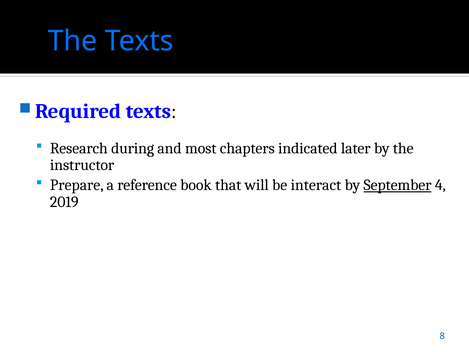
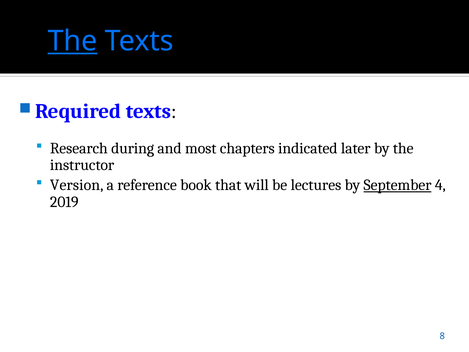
The underline: none -> present (73, 41)
Prepare: Prepare -> Version (77, 185)
interact: interact -> lectures (316, 185)
